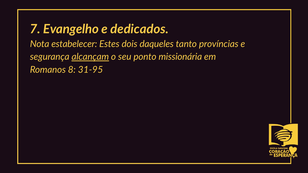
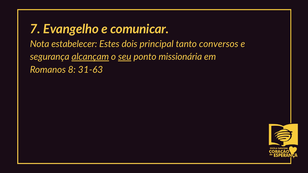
dedicados: dedicados -> comunicar (140, 29)
daqueles: daqueles -> principal (157, 44)
províncias: províncias -> conversos (219, 44)
seu underline: none -> present (125, 57)
31-95: 31-95 -> 31-63 (90, 70)
